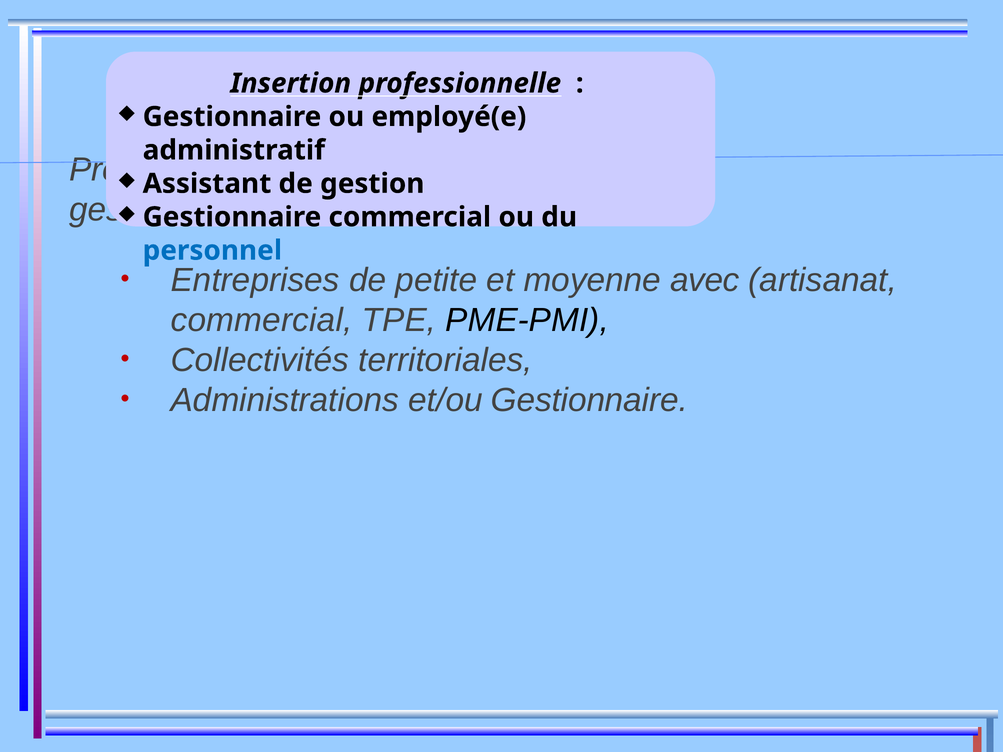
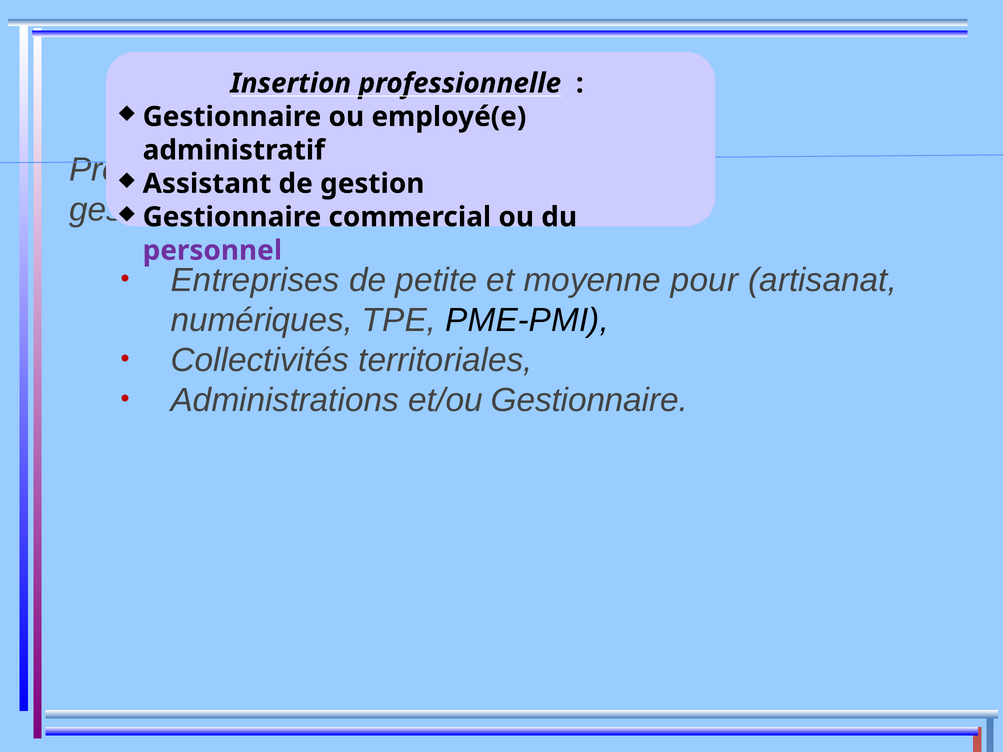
personnel colour: blue -> purple (212, 251)
avec: avec -> pour (705, 280)
commercial: commercial -> numériques (262, 320)
